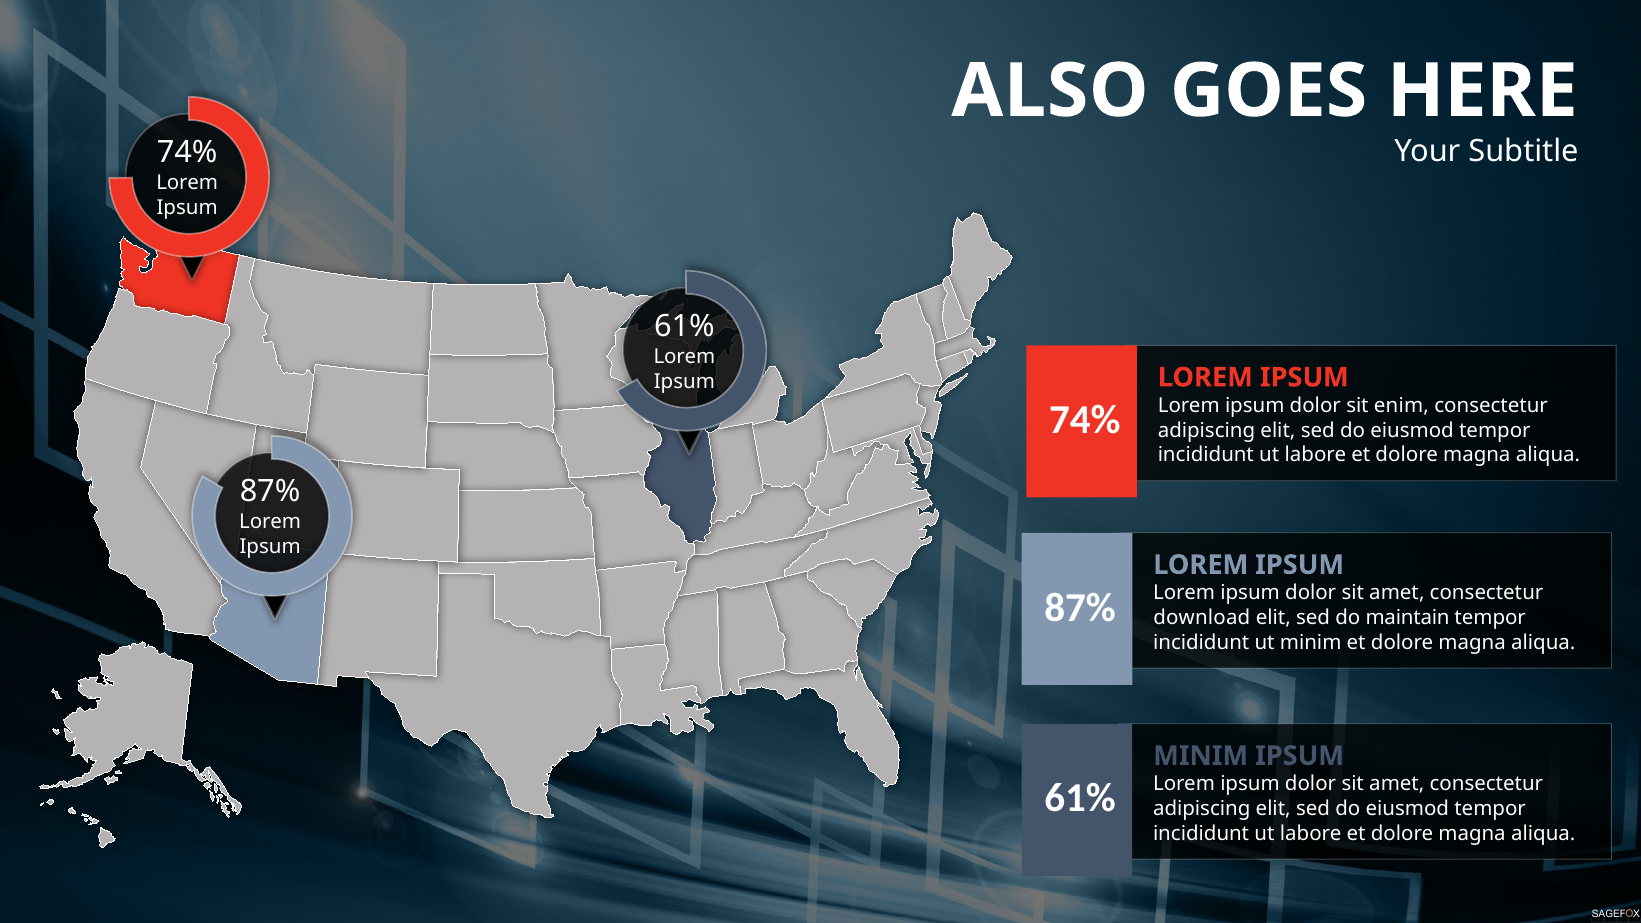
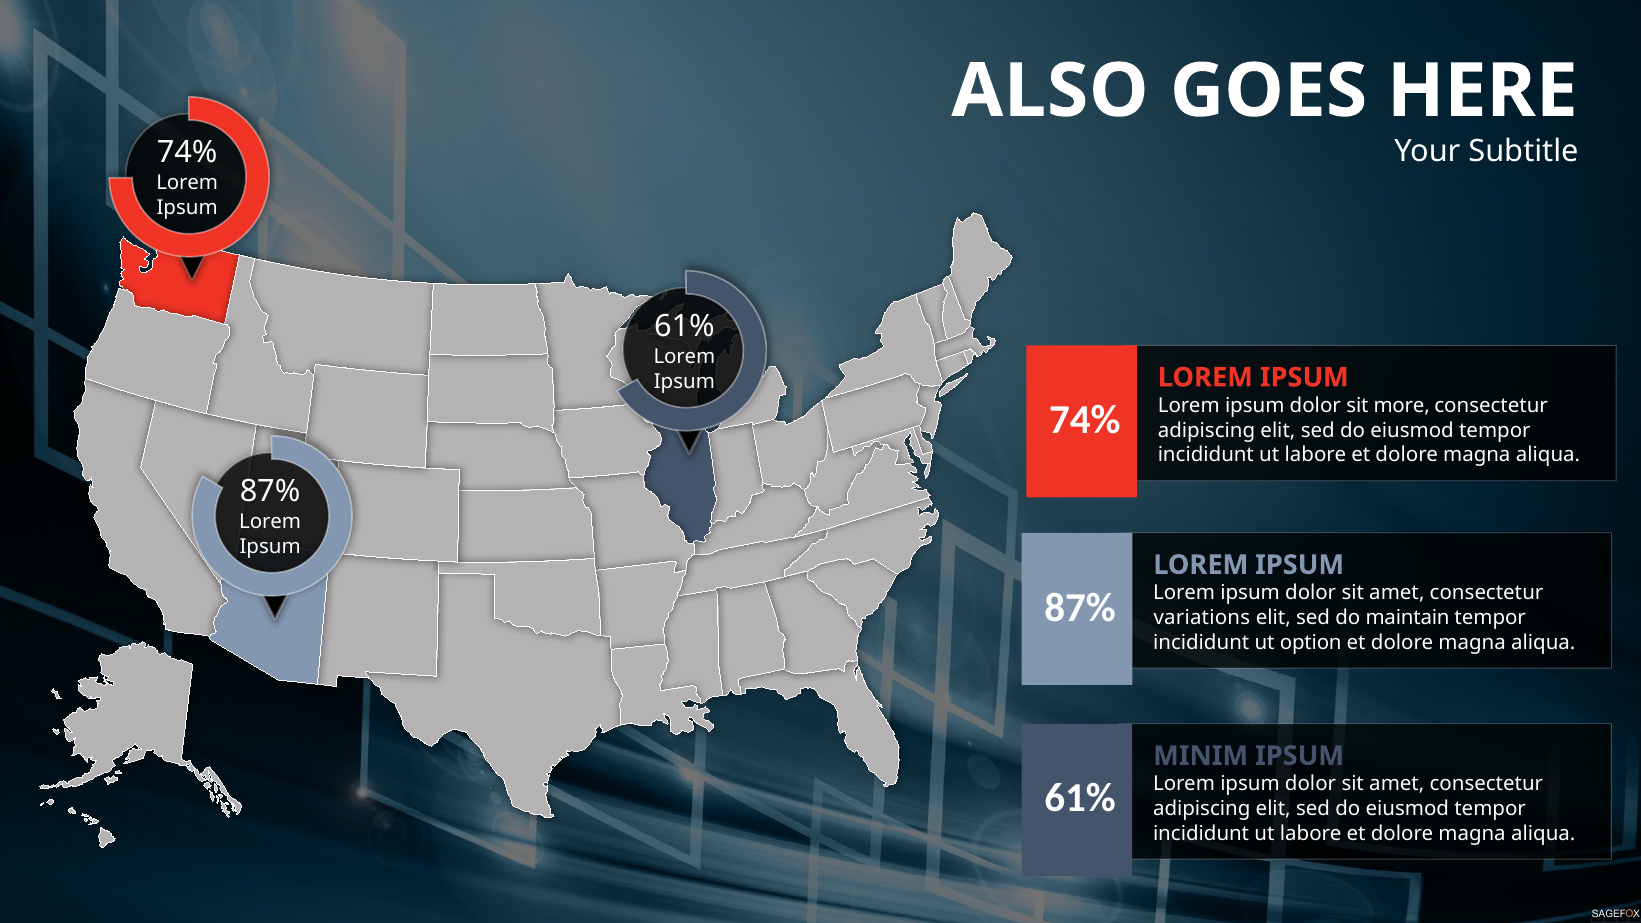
enim: enim -> more (1402, 406)
download: download -> variations (1202, 618)
ut minim: minim -> option (1311, 642)
